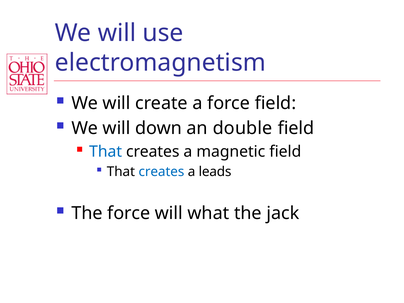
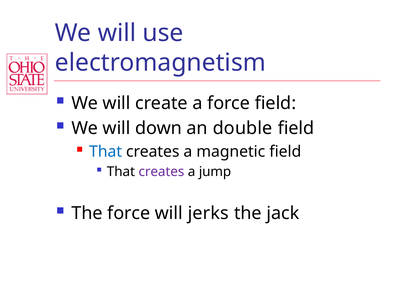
creates colour: blue -> purple (161, 172)
leads: leads -> jump (215, 172)
what: what -> jerks (208, 213)
